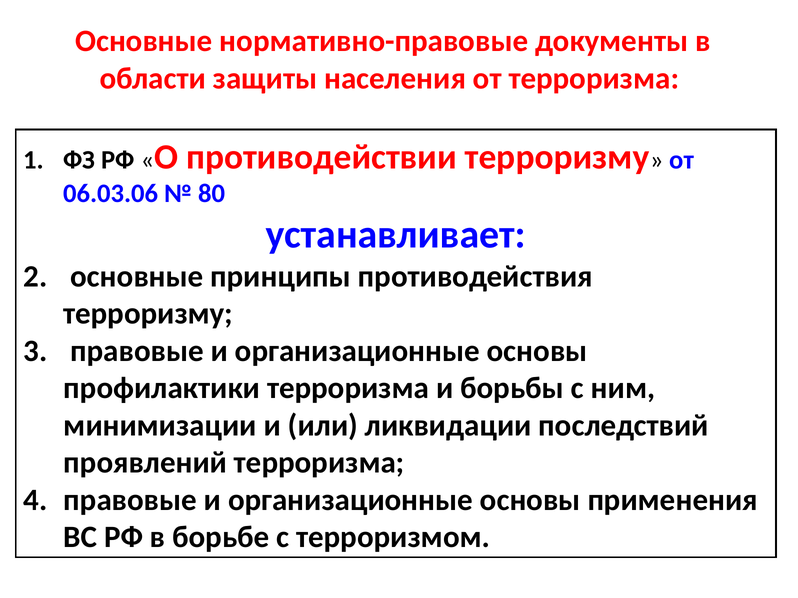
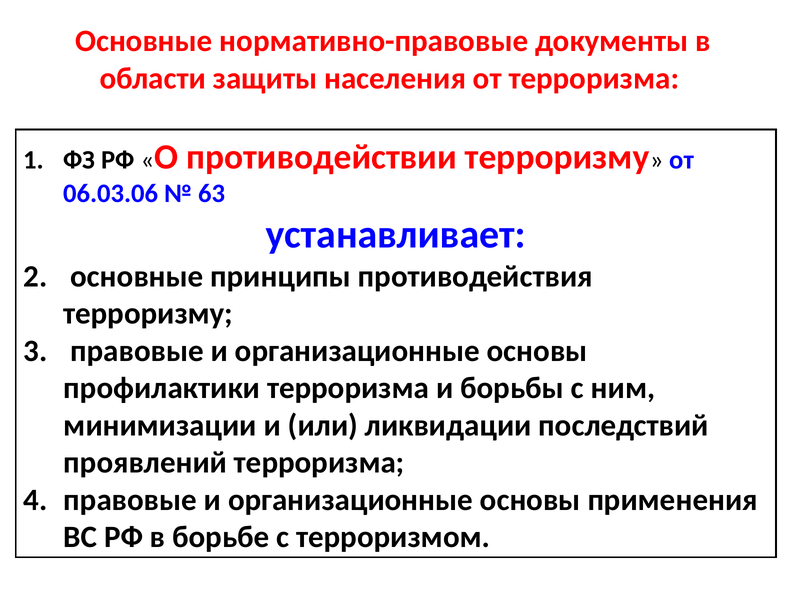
80: 80 -> 63 (212, 194)
